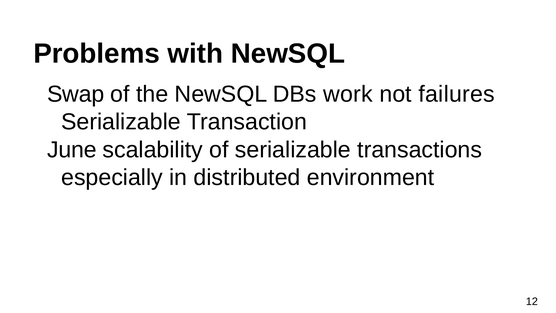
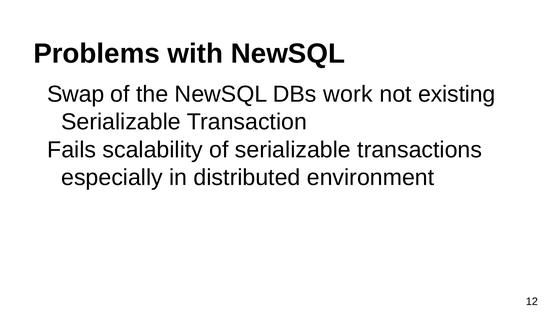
failures: failures -> existing (457, 94)
June: June -> Fails (72, 150)
